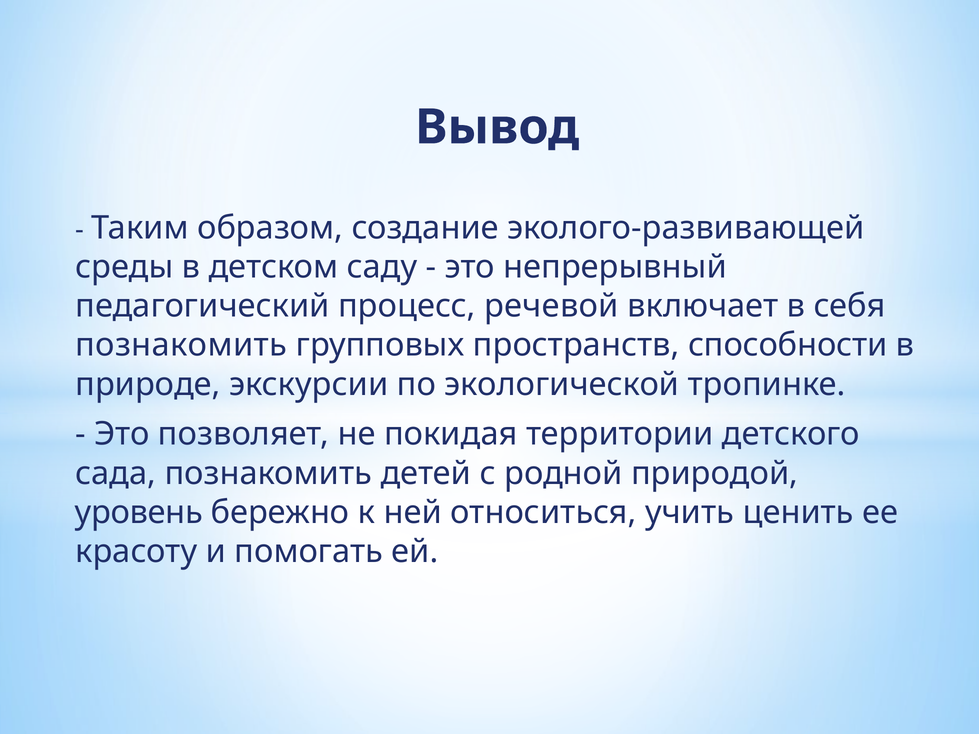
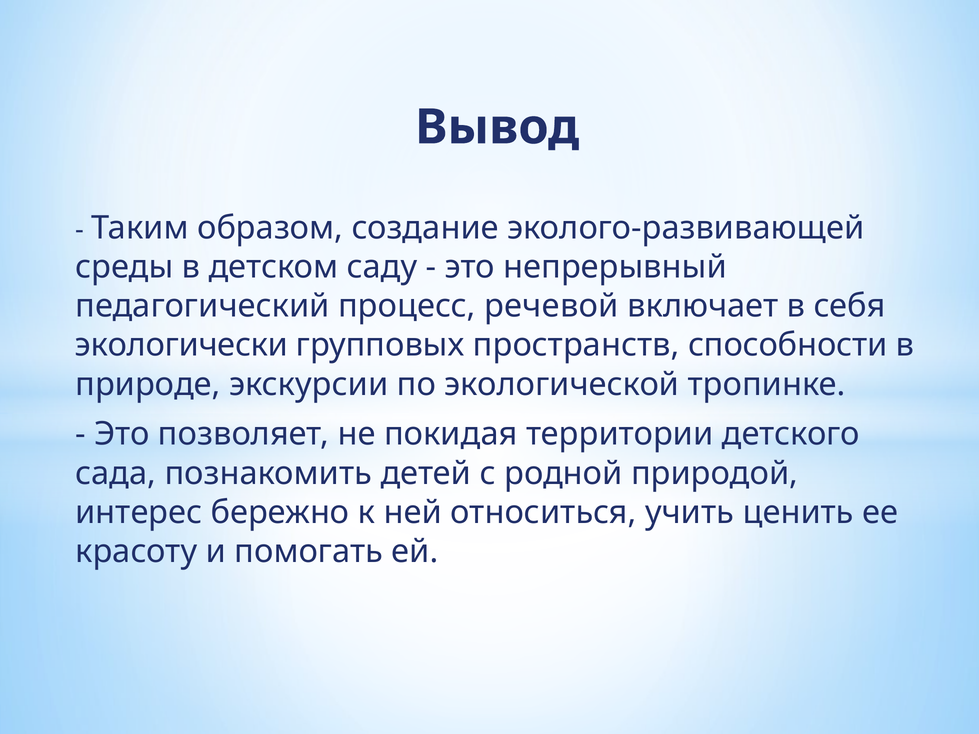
познакомить: познакомить -> экологически (182, 345)
уровень: уровень -> интерес (139, 513)
